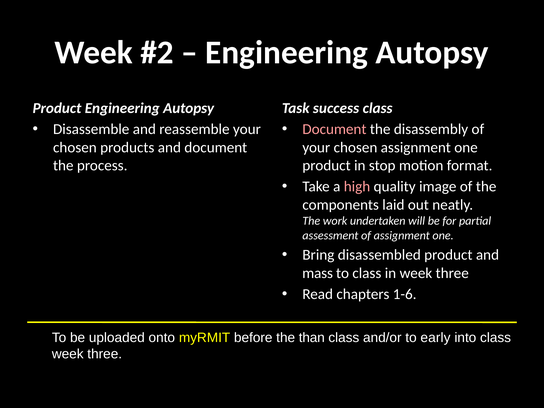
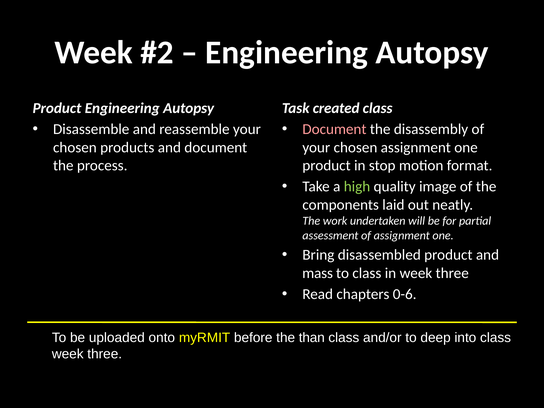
success: success -> created (336, 108)
high colour: pink -> light green (357, 187)
1-6: 1-6 -> 0-6 (405, 294)
early: early -> deep (436, 338)
